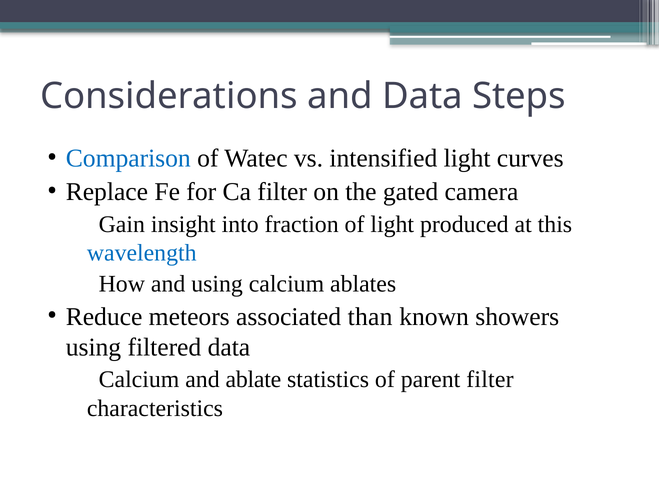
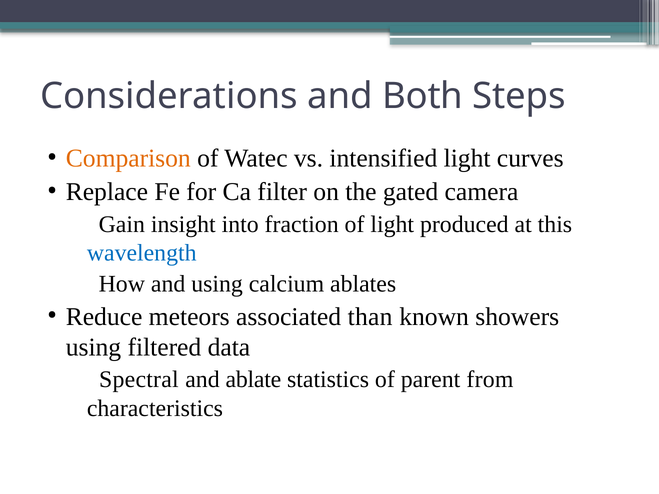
and Data: Data -> Both (423, 96)
Comparison colour: blue -> orange (128, 159)
Calcium: Calcium -> Spectral (139, 380)
parent filter: filter -> from (490, 380)
